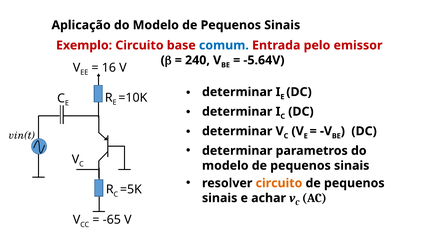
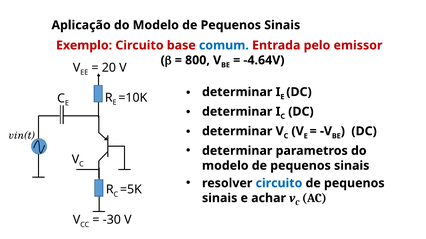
240: 240 -> 800 (197, 60)
-5.64V: -5.64V -> -4.64V (264, 60)
16: 16 -> 20 (109, 68)
circuito colour: orange -> blue (279, 184)
-65: -65 -> -30 (112, 220)
